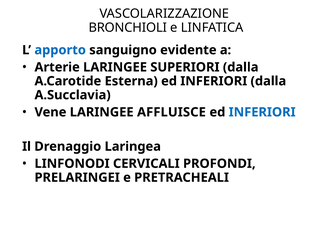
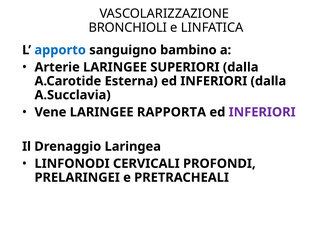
evidente: evidente -> bambino (188, 50)
AFFLUISCE: AFFLUISCE -> RAPPORTA (171, 112)
INFERIORI colour: blue -> purple (262, 112)
